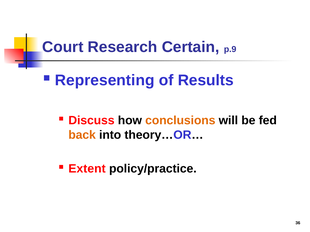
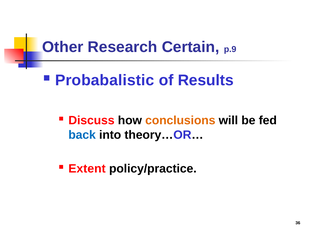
Court: Court -> Other (63, 47)
Representing: Representing -> Probabalistic (105, 80)
back colour: orange -> blue (82, 135)
